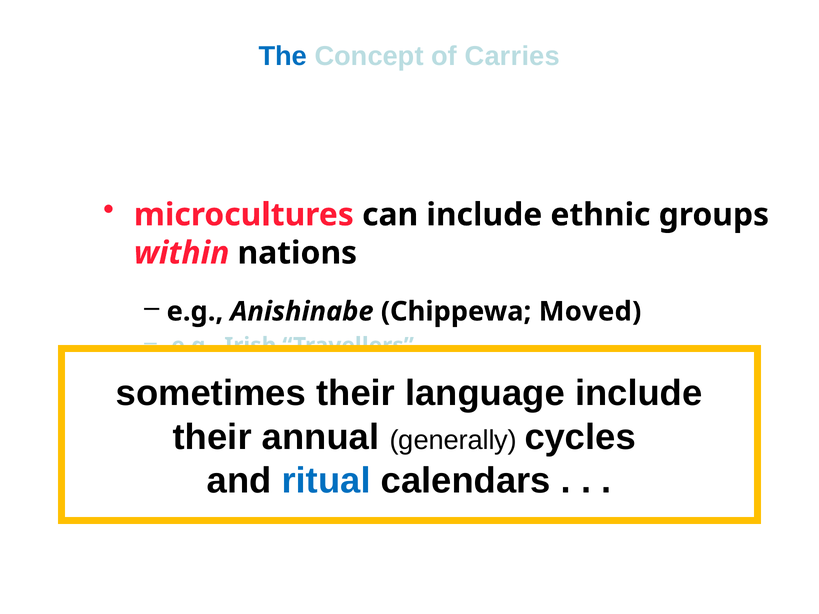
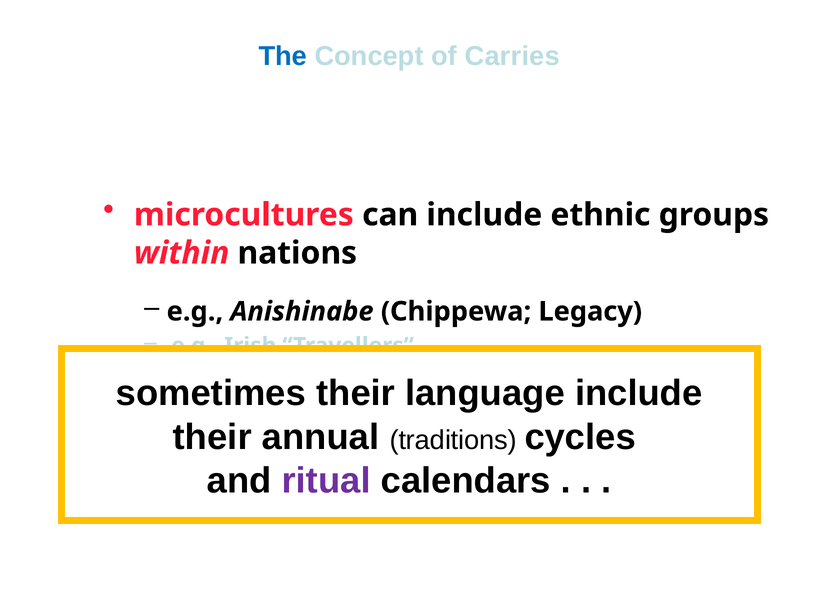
Moved: Moved -> Legacy (590, 312)
generally: generally -> traditions (453, 440)
ritual colour: blue -> purple (326, 481)
